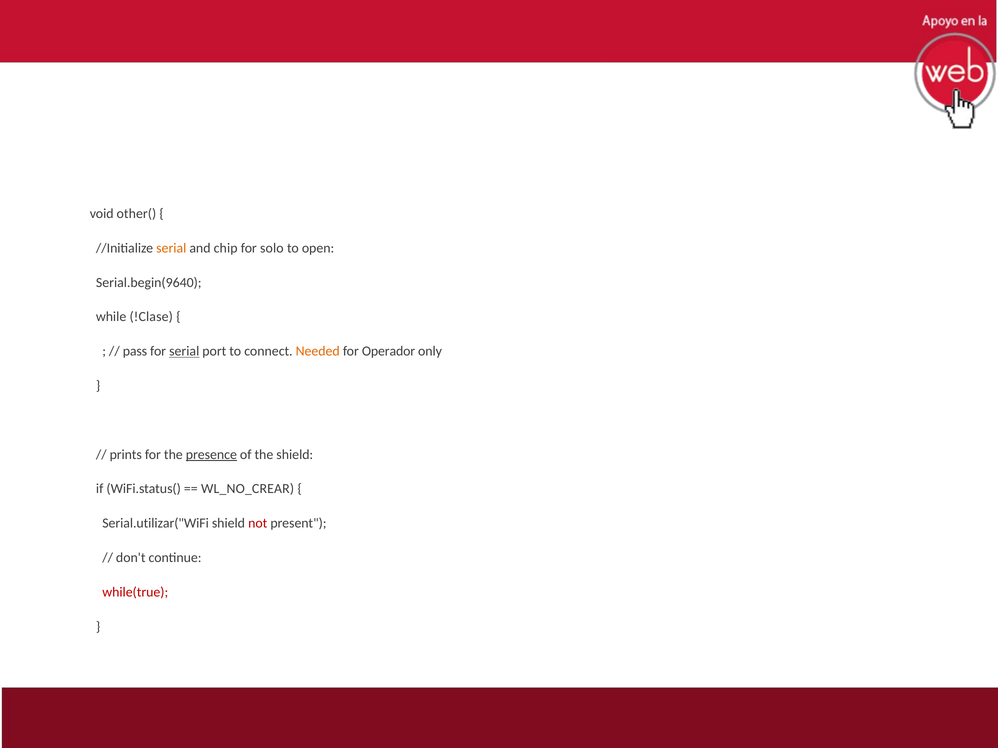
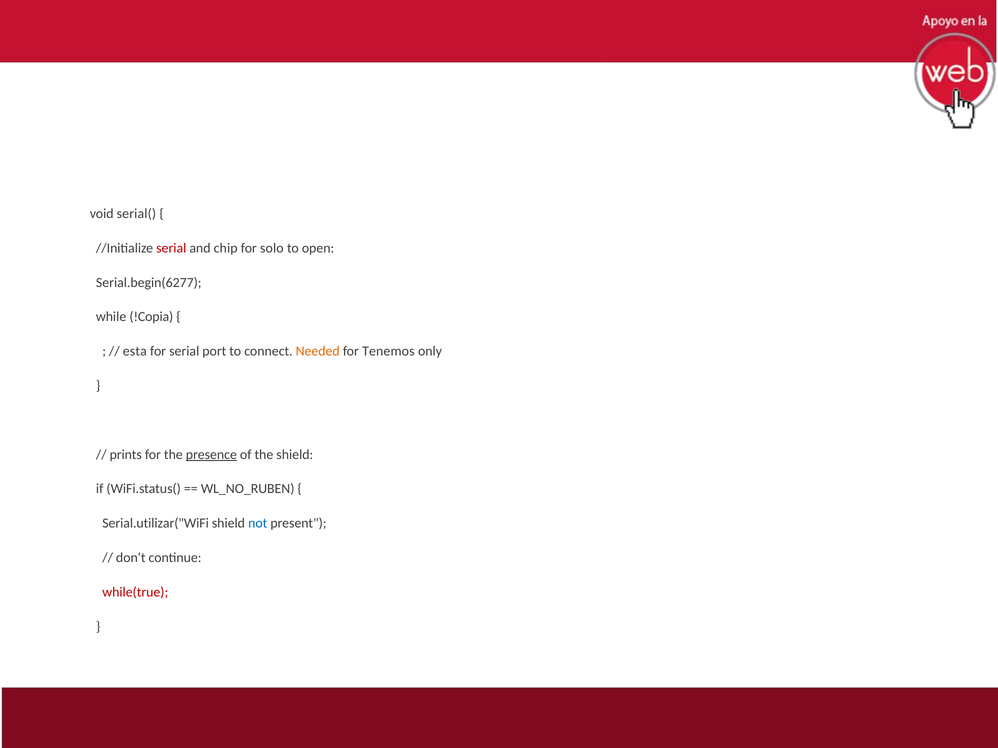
other(: other( -> serial( (136, 214)
serial colour: orange -> red (171, 248)
Serial.begin(9640: Serial.begin(9640 -> Serial.begin(6277 (149, 283)
!Clase: !Clase -> !Copia (151, 317)
pass: pass -> esta (135, 352)
serial underline: present -> none (184, 352)
Operador: Operador -> Tenemos (388, 352)
WL_NO_CREAR: WL_NO_CREAR -> WL_NO_RUBEN (248, 489)
not colour: red -> blue (258, 524)
